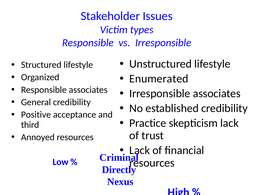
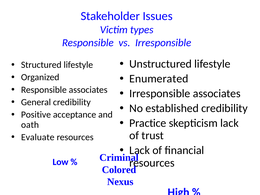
third: third -> oath (30, 125)
Annoyed: Annoyed -> Evaluate (38, 137)
Directly: Directly -> Colored (119, 170)
